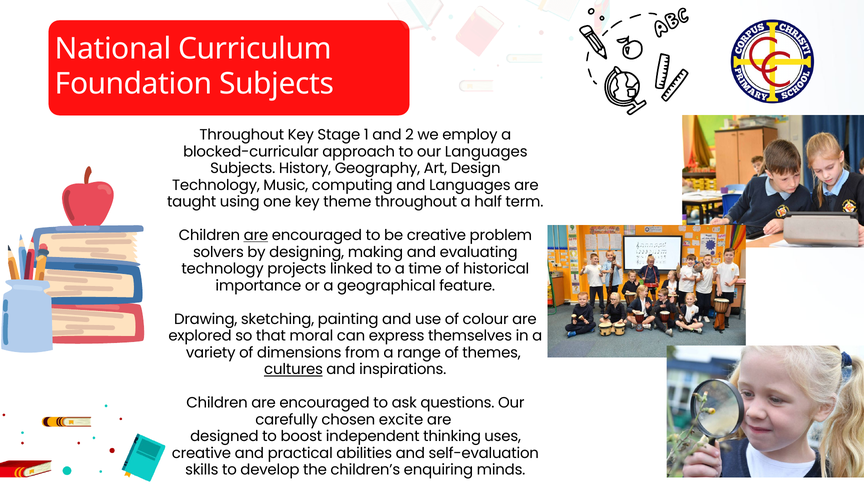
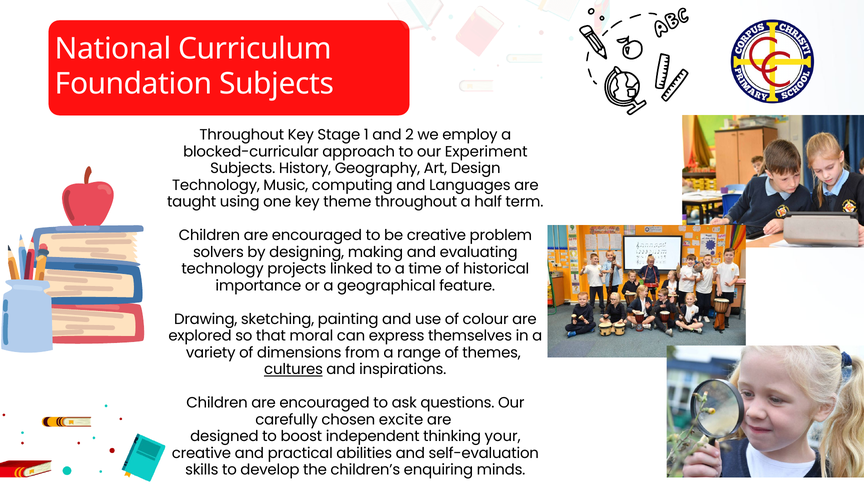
our Languages: Languages -> Experiment (486, 152)
are underline: present -> none (256, 235)
uses: uses -> your (503, 436)
